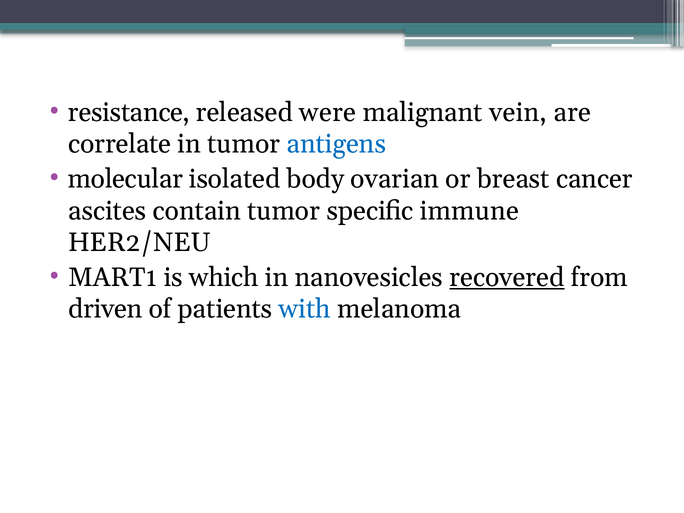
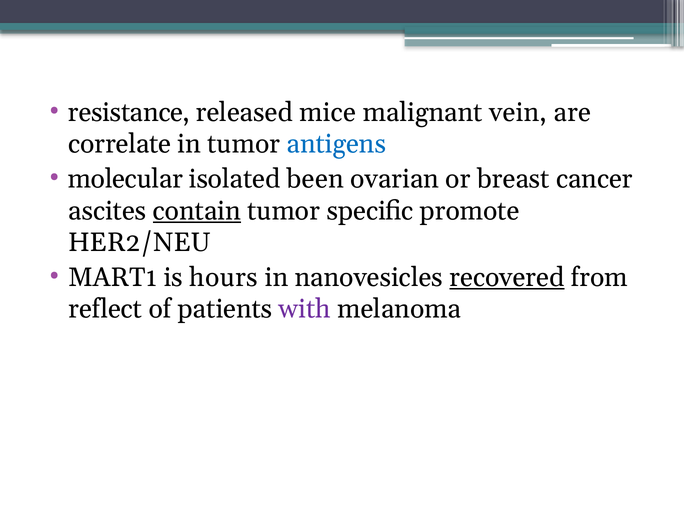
were: were -> mice (328, 112)
body: body -> been (315, 179)
contain underline: none -> present (197, 211)
immune: immune -> promote (470, 211)
which: which -> hours (224, 277)
driven: driven -> reflect (105, 309)
with colour: blue -> purple (305, 309)
